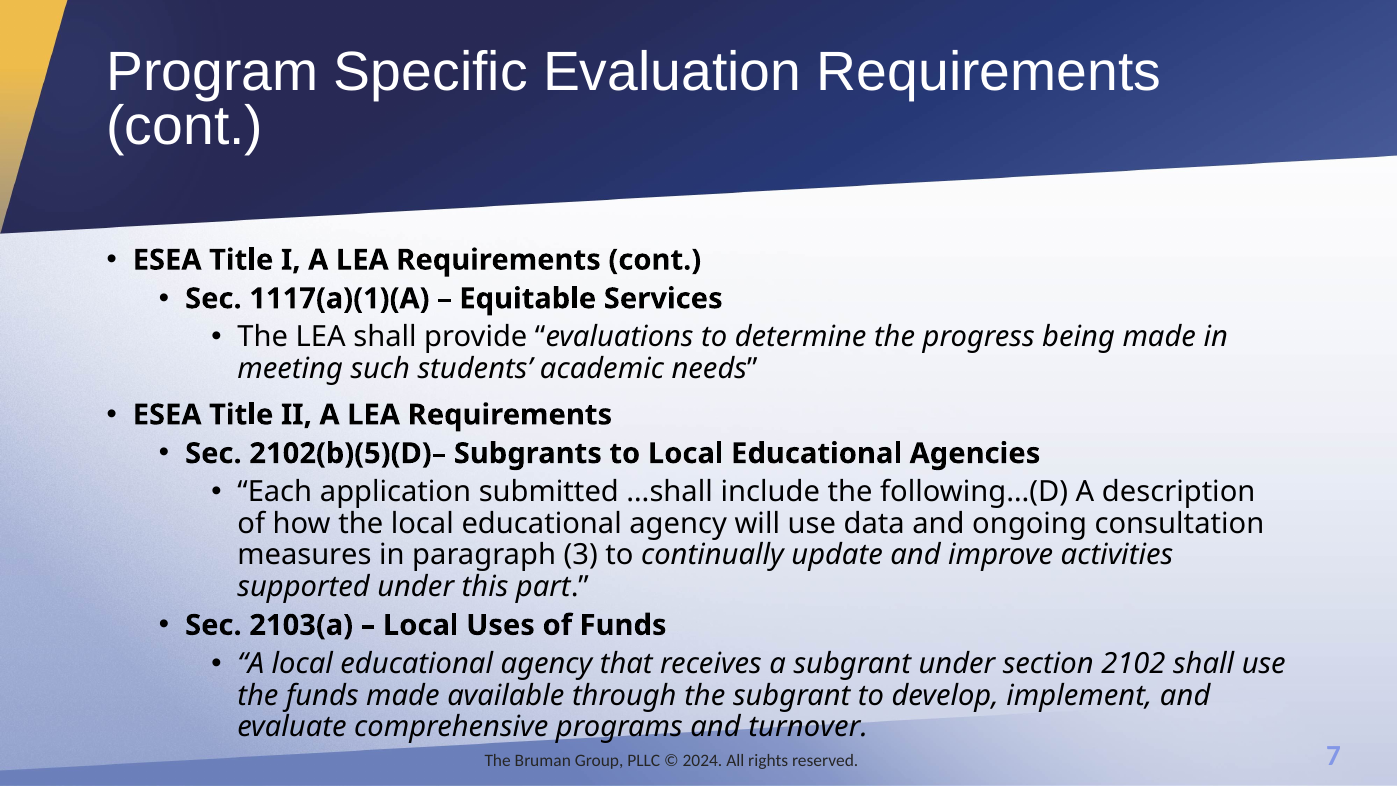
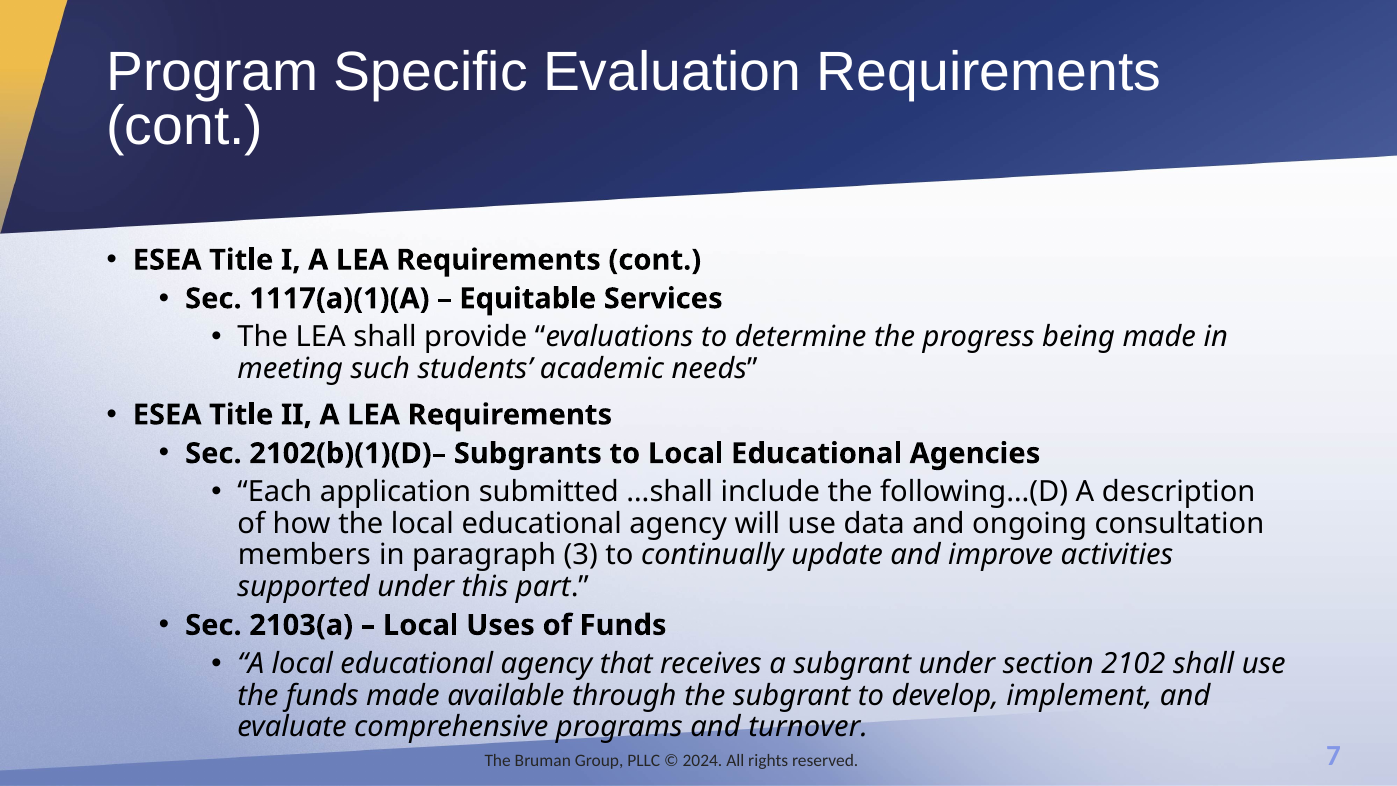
2102(b)(5)(D)–: 2102(b)(5)(D)– -> 2102(b)(1)(D)– (348, 453)
measures: measures -> members (304, 555)
